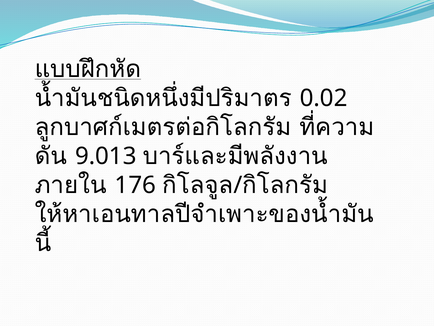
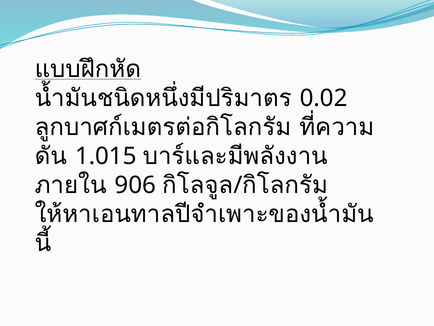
9.013: 9.013 -> 1.015 (106, 156)
176: 176 -> 906 (135, 185)
